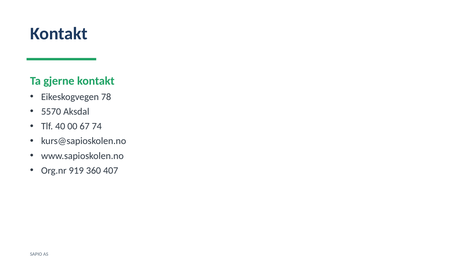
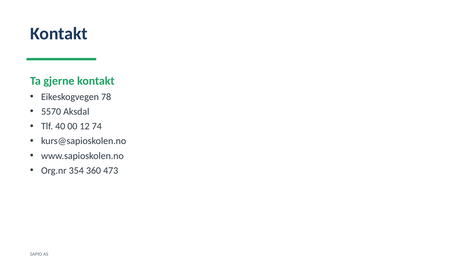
67: 67 -> 12 (85, 127)
919: 919 -> 354 (76, 171)
407: 407 -> 473 (111, 171)
